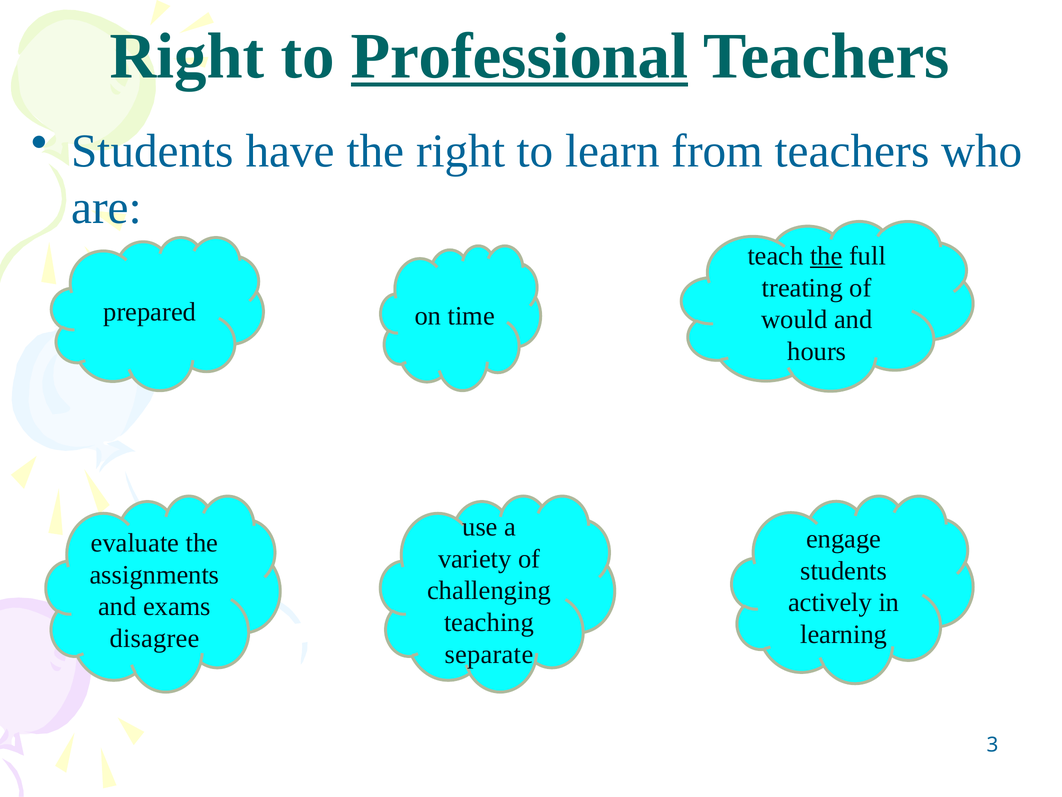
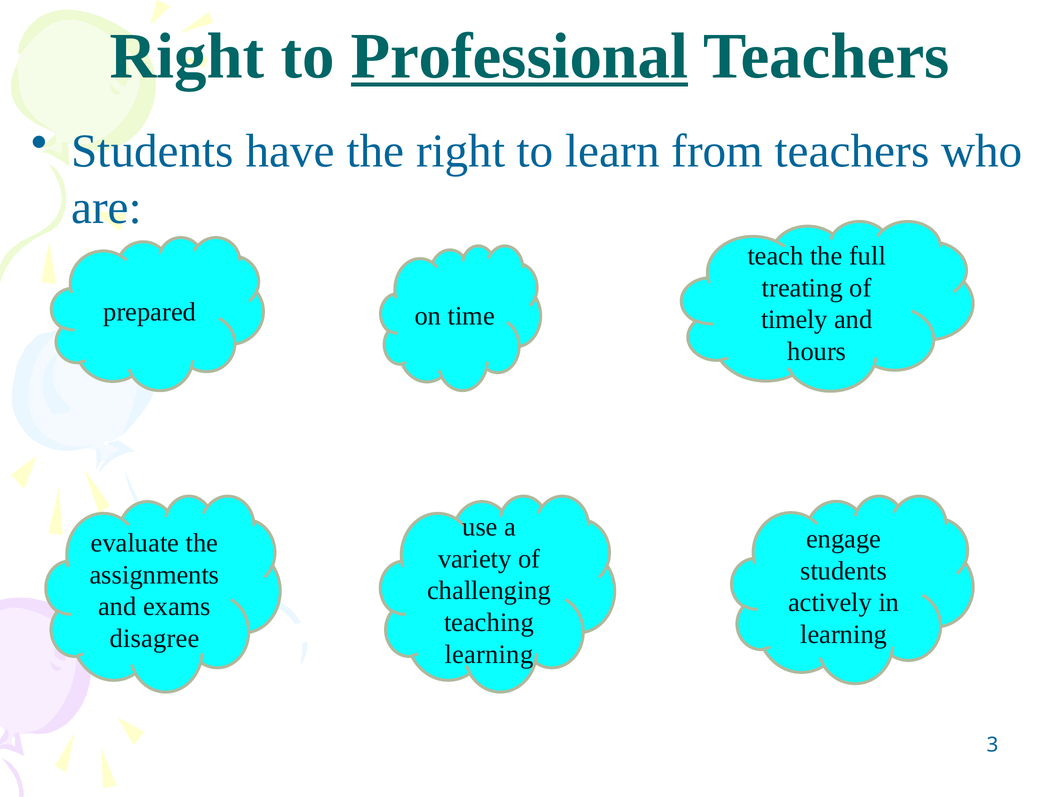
the underline: present -> none (826, 256)
would: would -> timely (794, 319)
separate: separate -> learning (489, 654)
